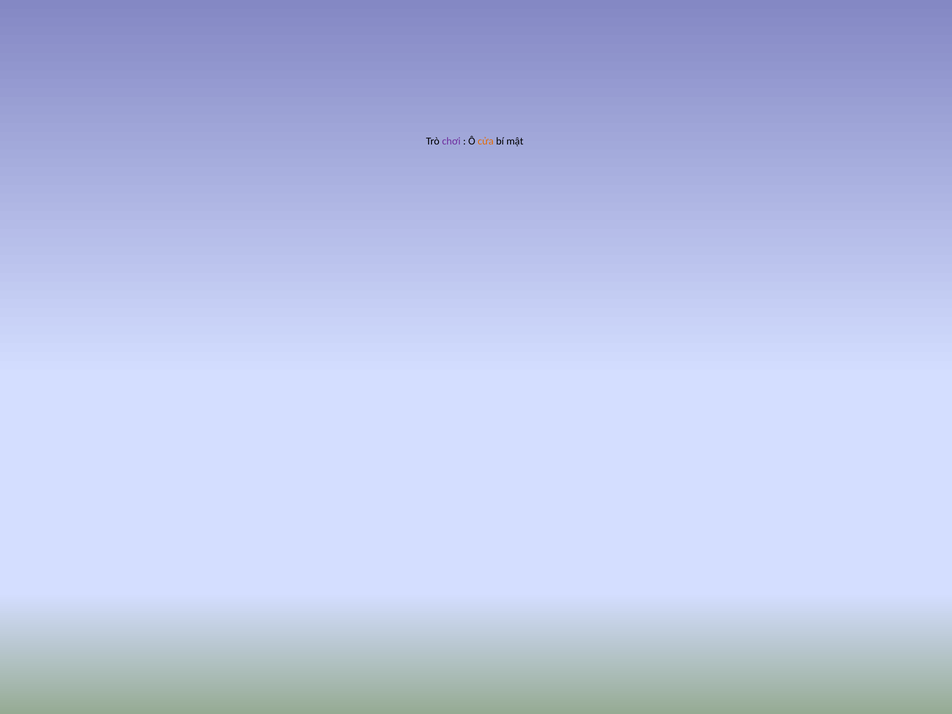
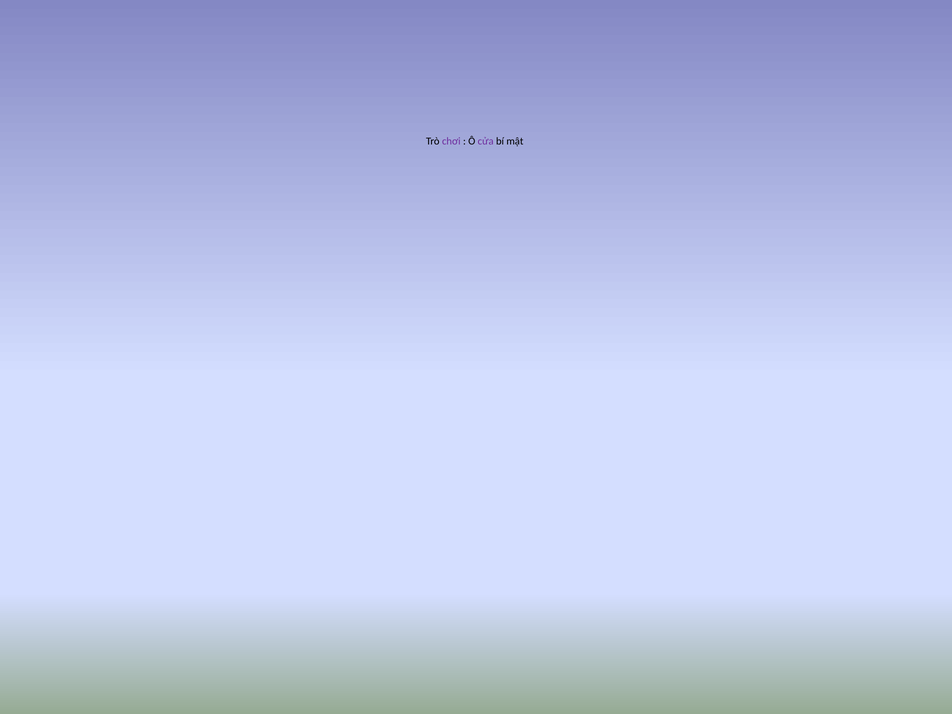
cửa colour: orange -> purple (486, 141)
